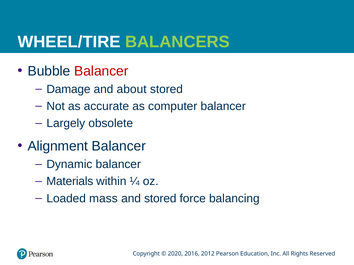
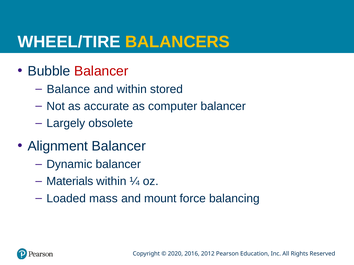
BALANCERS colour: light green -> yellow (177, 42)
Damage: Damage -> Balance (68, 89)
and about: about -> within (132, 89)
and stored: stored -> mount (160, 199)
